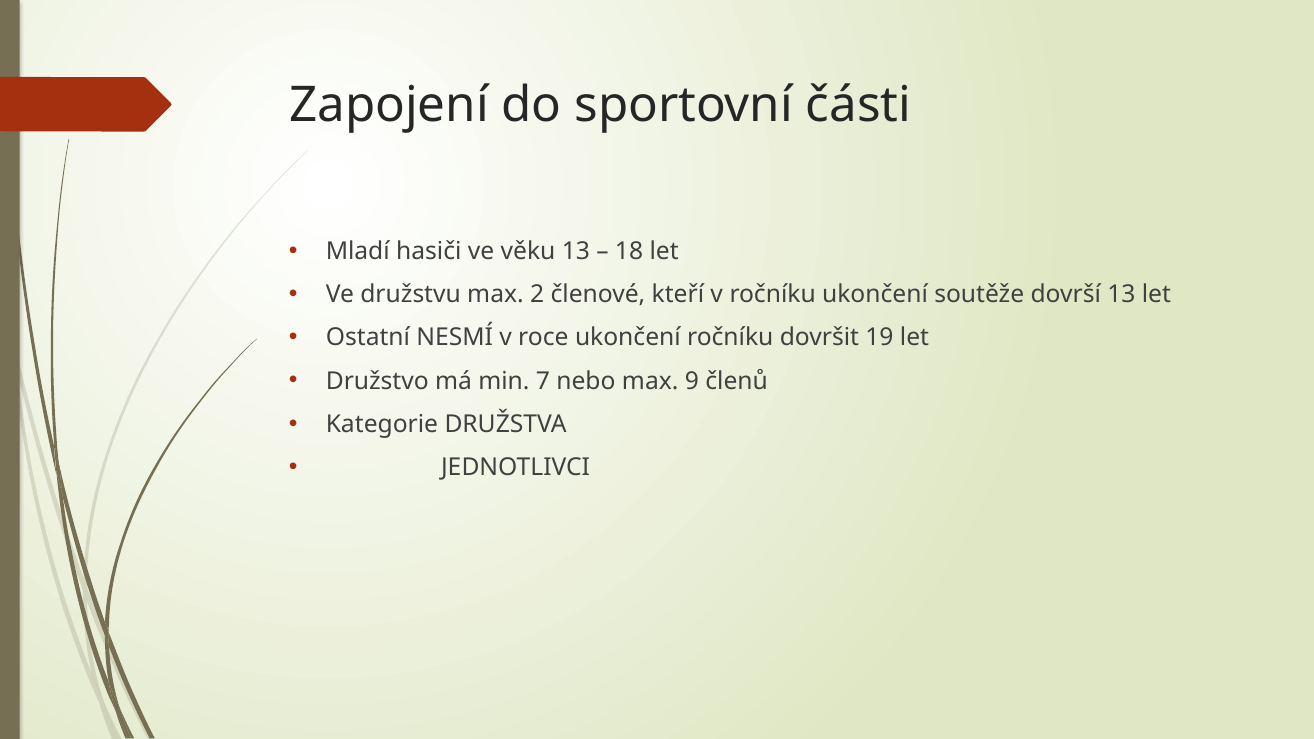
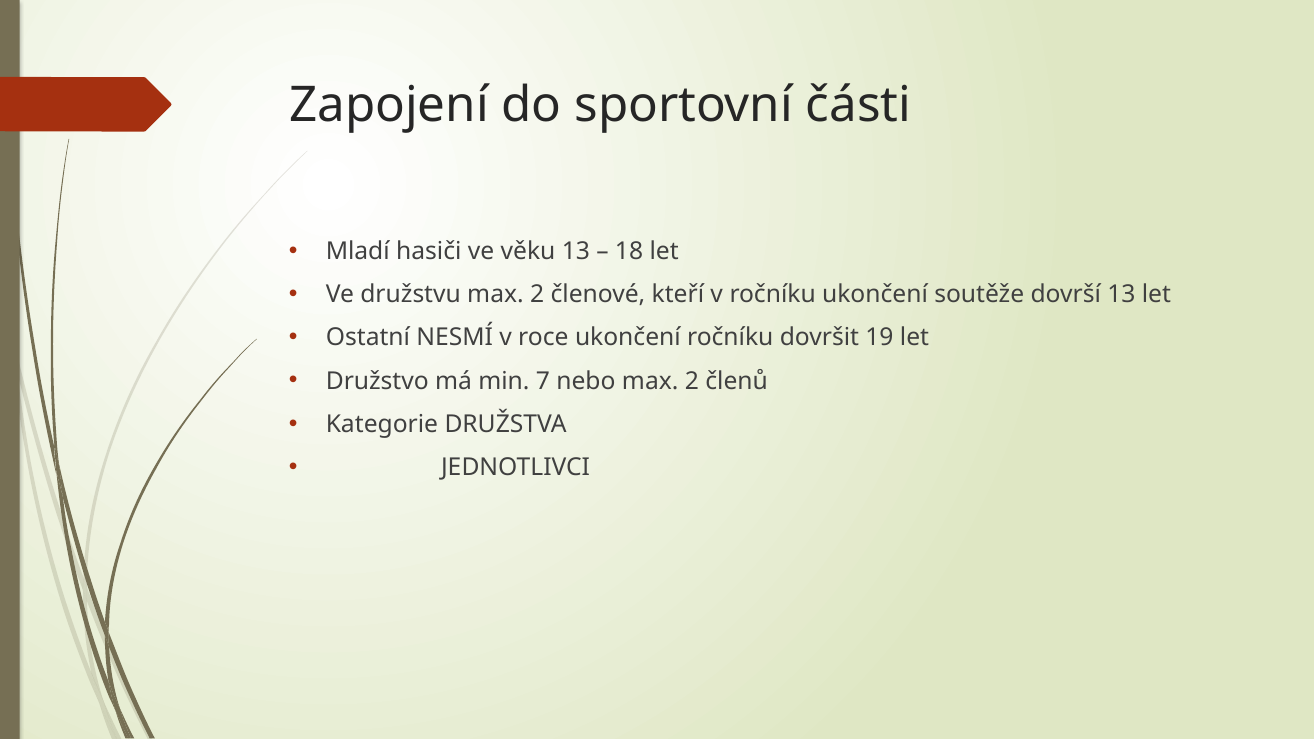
nebo max 9: 9 -> 2 (692, 381)
